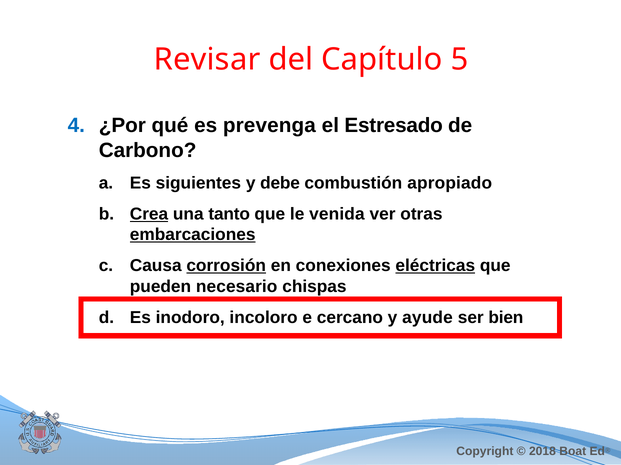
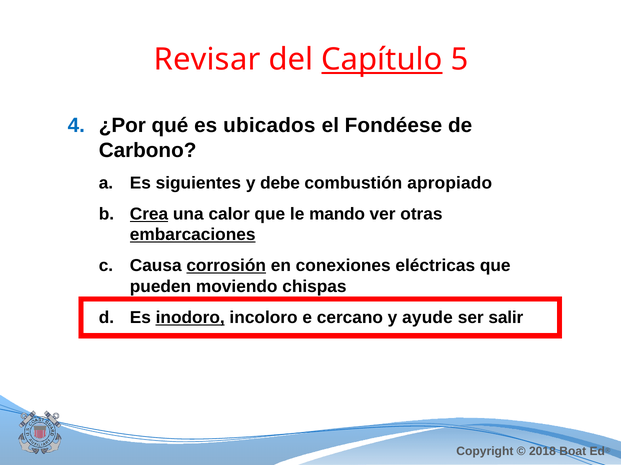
Capítulo underline: none -> present (382, 60)
prevenga: prevenga -> ubicados (269, 126)
Estresado: Estresado -> Fondéese (393, 126)
tanto: tanto -> calor (229, 214)
venida: venida -> mando (337, 214)
eléctricas underline: present -> none (435, 266)
necesario: necesario -> moviendo (237, 287)
inodoro underline: none -> present (190, 318)
bien: bien -> salir (506, 318)
